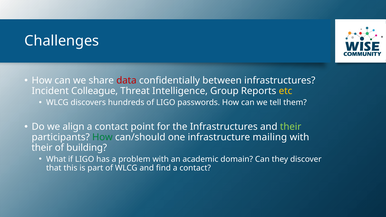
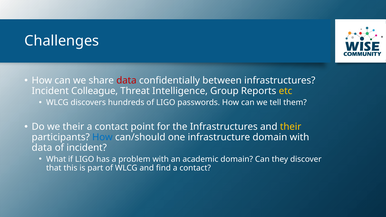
we align: align -> their (73, 127)
their colour: light green -> yellow (291, 127)
How colour: green -> blue (102, 137)
infrastructure mailing: mailing -> domain (270, 137)
their: their -> data (42, 148)
of building: building -> incident (87, 148)
